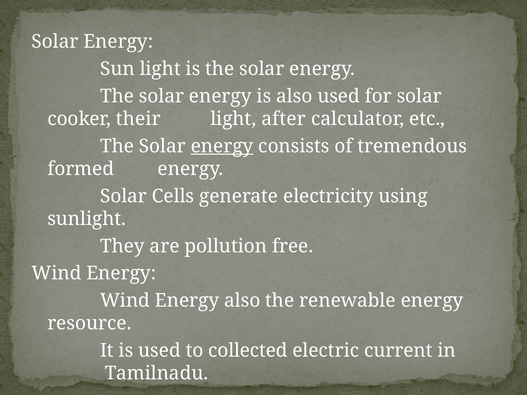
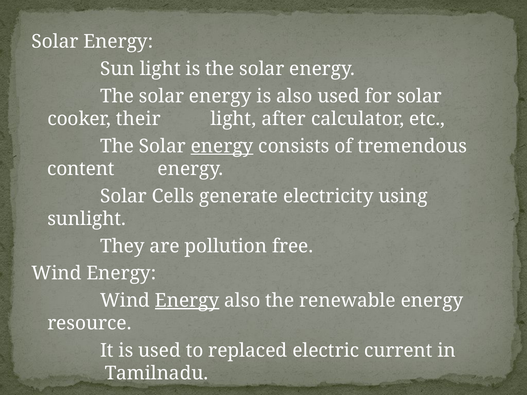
formed: formed -> content (81, 169)
Energy underline: none -> present (187, 301)
collected: collected -> replaced (248, 351)
